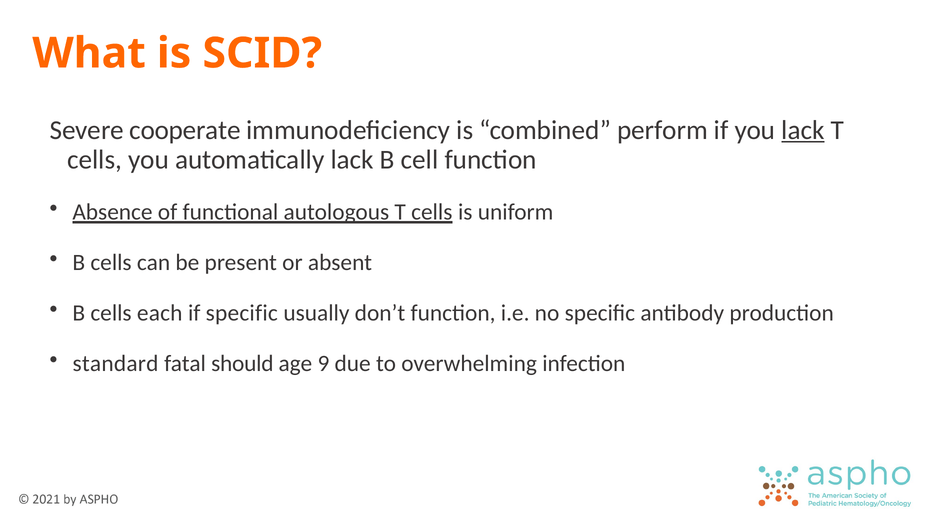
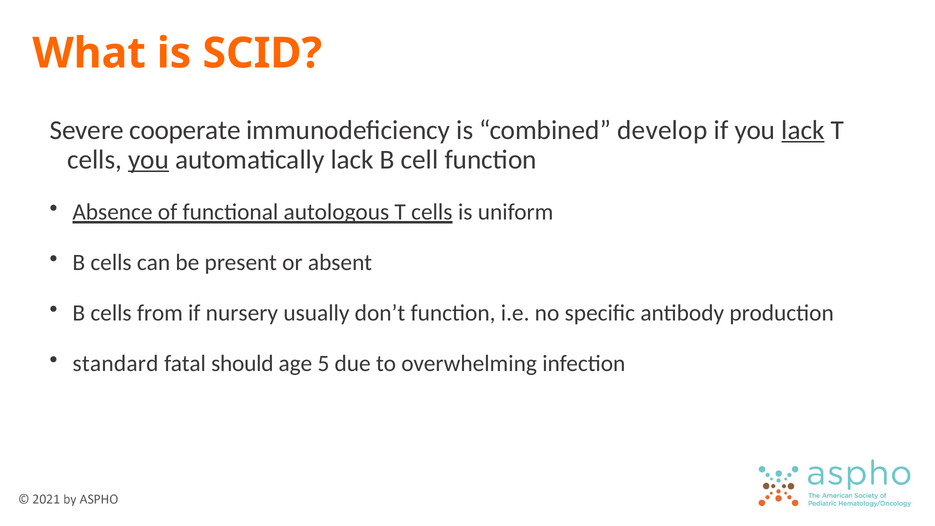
perform: perform -> develop (662, 130)
you underline: none -> present (149, 160)
each: each -> from (160, 313)
if specific: specific -> nursery (242, 313)
9: 9 -> 5 (323, 364)
